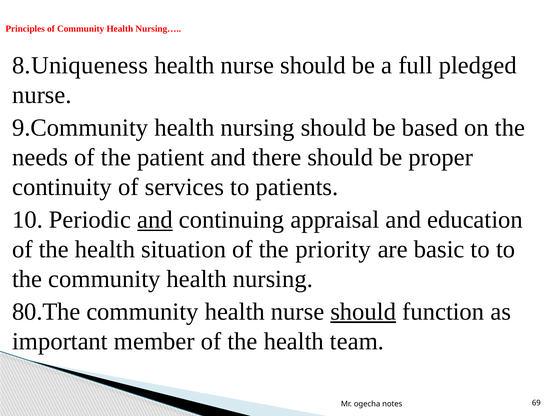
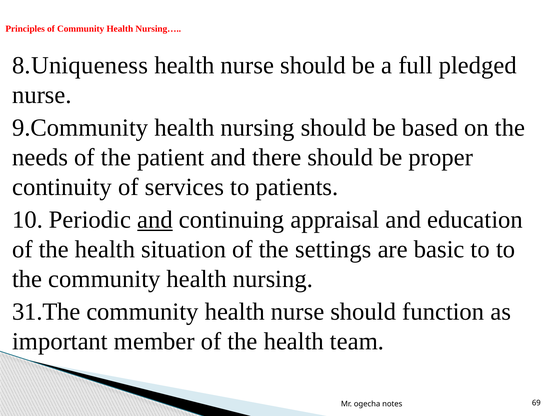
priority: priority -> settings (333, 249)
80.The: 80.The -> 31.The (46, 311)
should underline: present -> none (363, 311)
